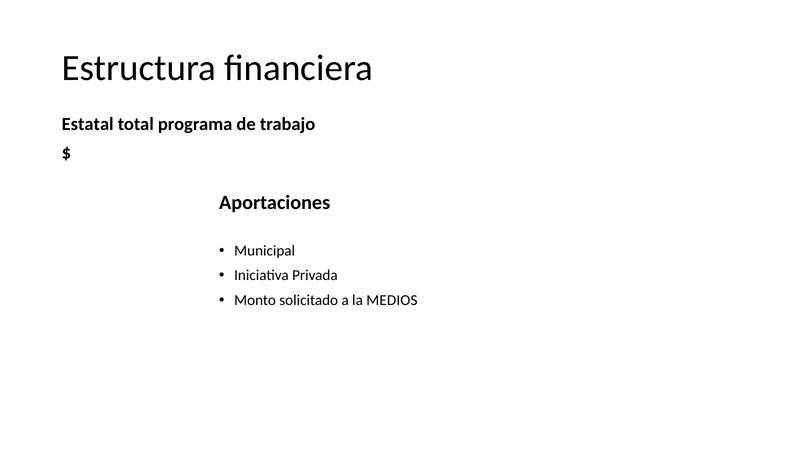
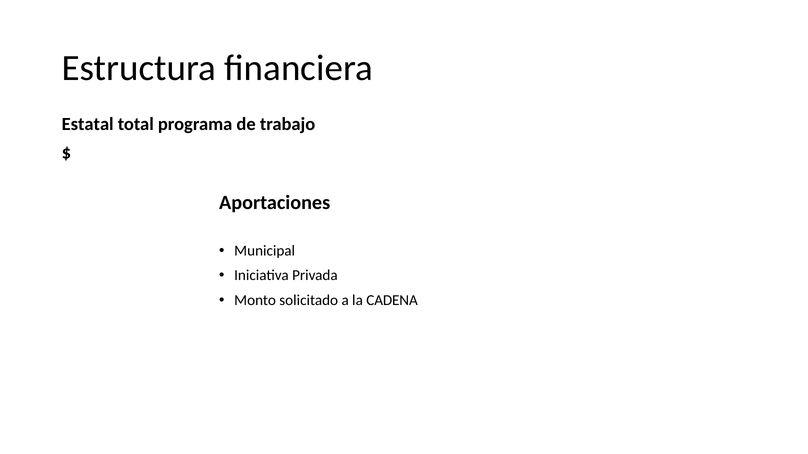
MEDIOS: MEDIOS -> CADENA (392, 301)
